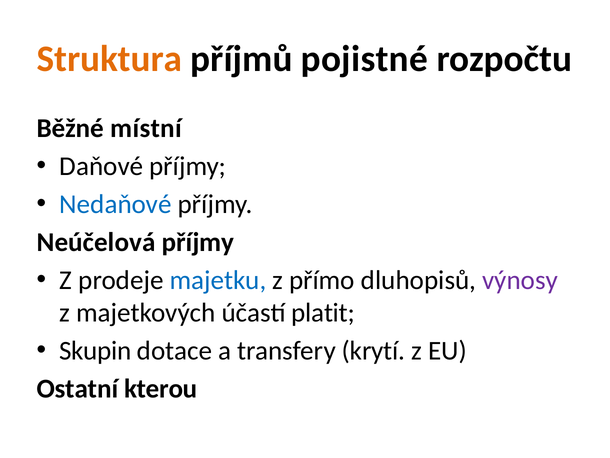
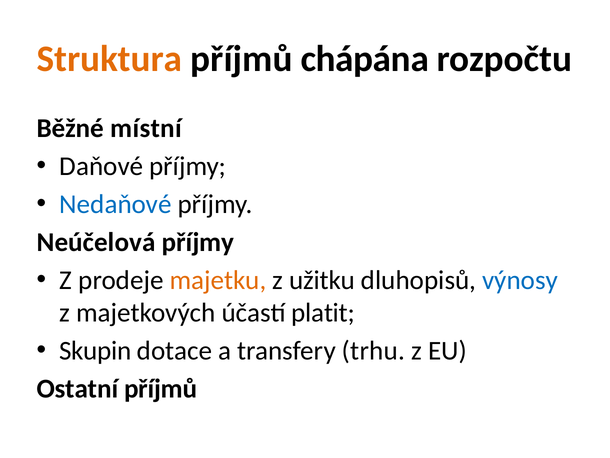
pojistné: pojistné -> chápána (365, 59)
majetku colour: blue -> orange (218, 280)
přímo: přímo -> užitku (322, 280)
výnosy colour: purple -> blue (520, 280)
krytí: krytí -> trhu (373, 351)
Ostatní kterou: kterou -> příjmů (161, 389)
